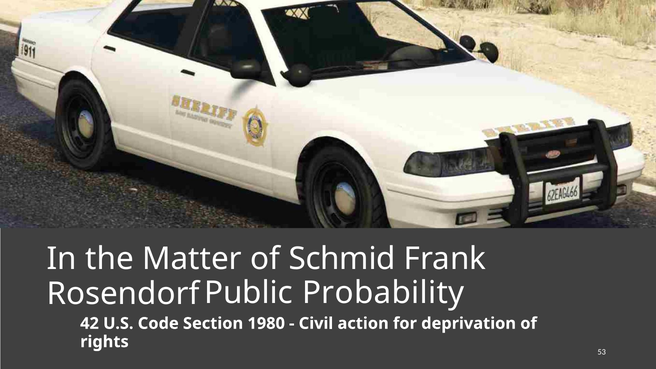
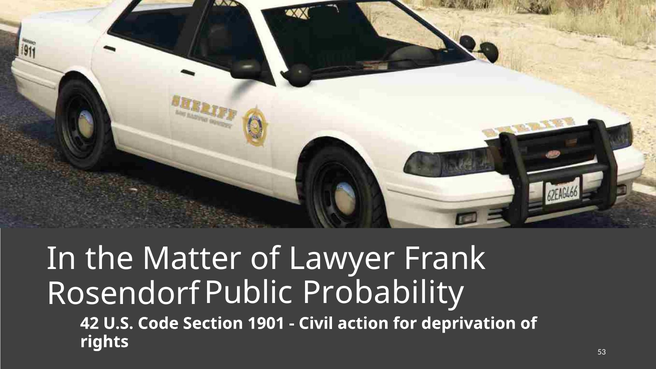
Schmid: Schmid -> Lawyer (342, 259)
1980: 1980 -> 1901 (266, 323)
